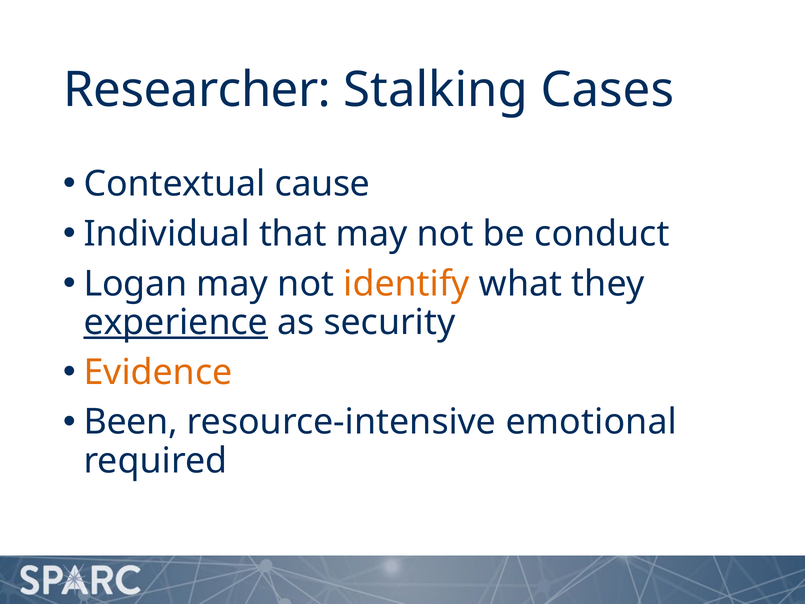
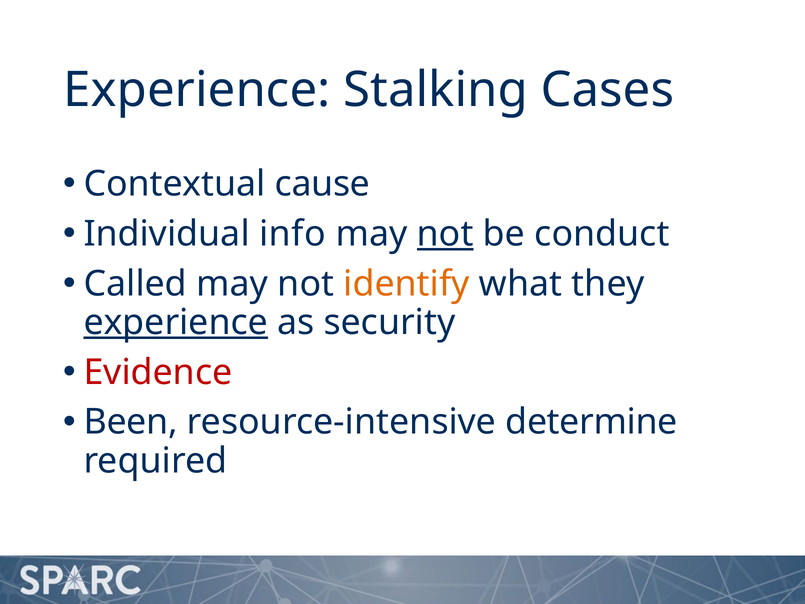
Researcher: Researcher -> Experience (197, 90)
that: that -> info (293, 234)
not underline: none -> present (445, 234)
Logan: Logan -> Called (135, 284)
Evidence colour: orange -> red (158, 372)
emotional: emotional -> determine (592, 422)
